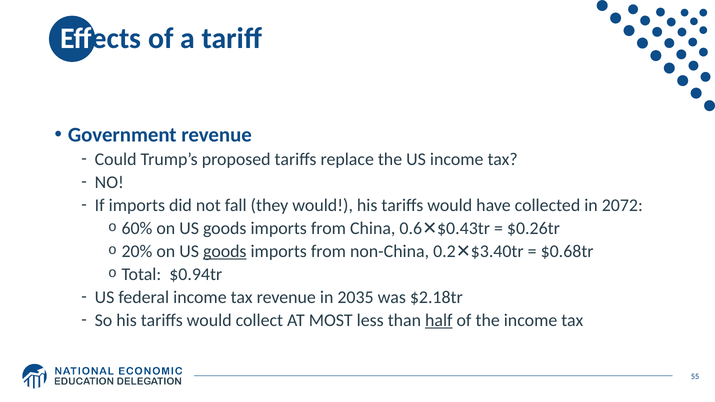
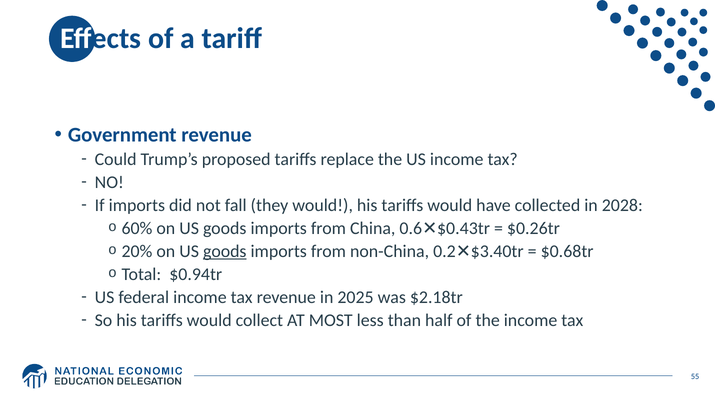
2072: 2072 -> 2028 (622, 205)
2035: 2035 -> 2025 (356, 297)
half underline: present -> none (439, 321)
